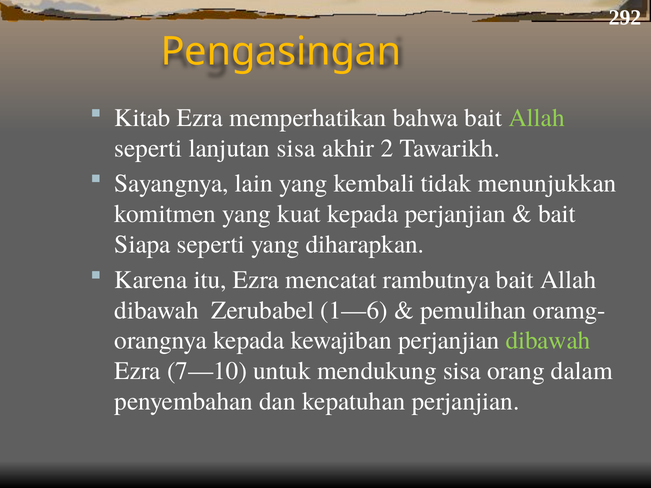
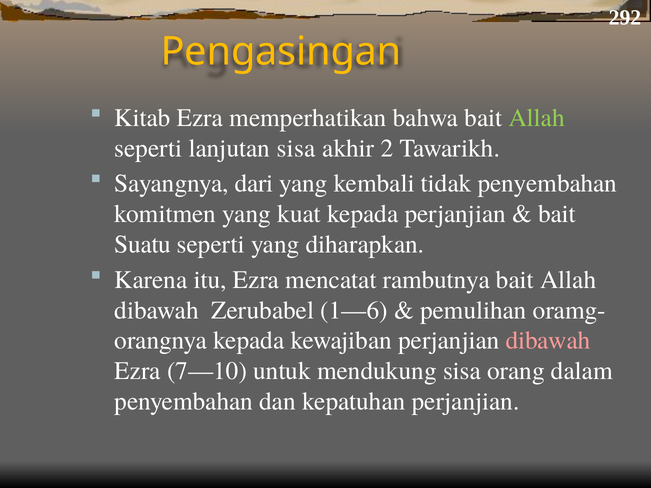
lain: lain -> dari (254, 184)
tidak menunjukkan: menunjukkan -> penyembahan (547, 184)
Siapa: Siapa -> Suatu (143, 245)
dibawah colour: light green -> pink (548, 341)
